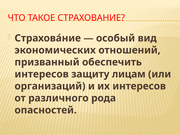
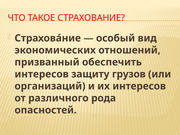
лицам: лицам -> грузов (129, 74)
